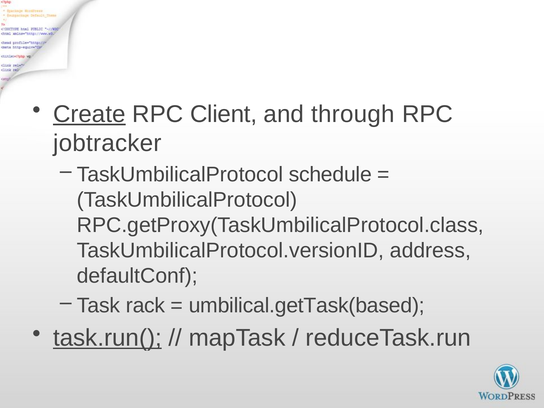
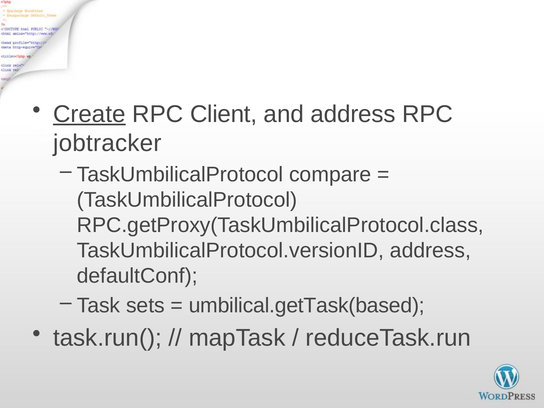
and through: through -> address (353, 114)
schedule: schedule -> compare (330, 174)
rack: rack -> sets (145, 306)
task.run( underline: present -> none (107, 338)
